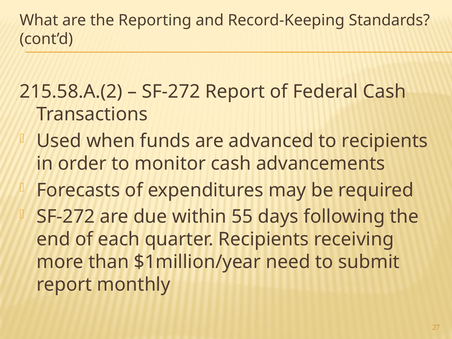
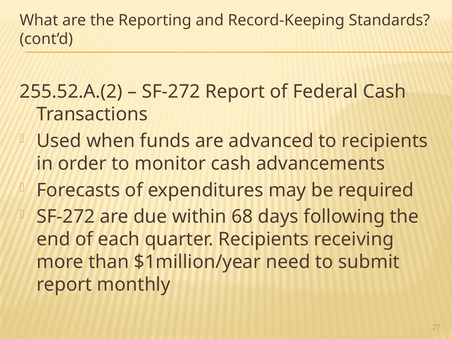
215.58.A.(2: 215.58.A.(2 -> 255.52.A.(2 (71, 92)
55: 55 -> 68 (242, 217)
